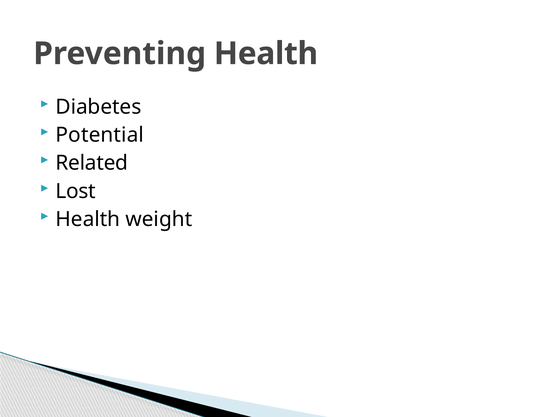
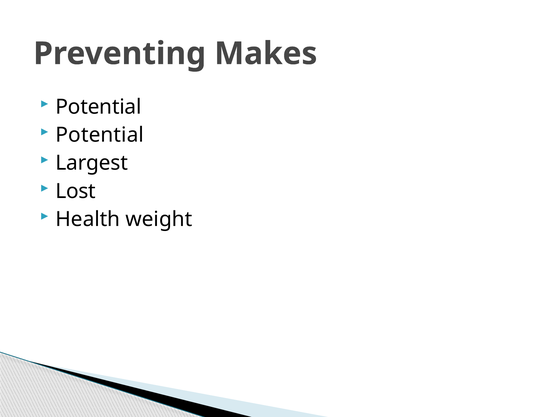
Preventing Health: Health -> Makes (266, 54)
Diabetes: Diabetes -> Potential (98, 107)
Related: Related -> Largest (92, 163)
